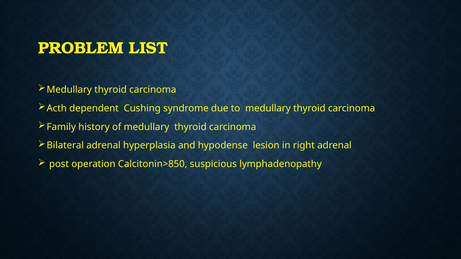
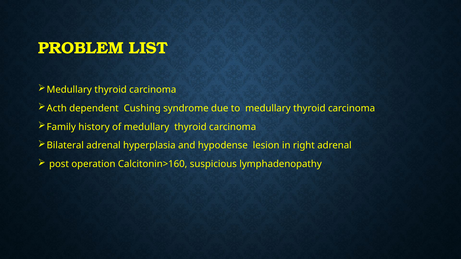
Calcitonin>850: Calcitonin>850 -> Calcitonin>160 (153, 164)
